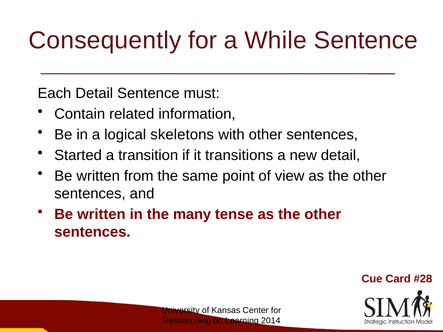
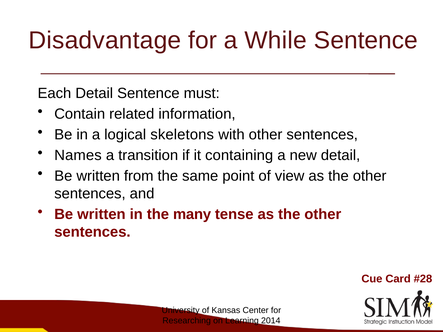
Consequently: Consequently -> Disadvantage (105, 40)
Started: Started -> Names (78, 155)
transitions: transitions -> containing (239, 155)
